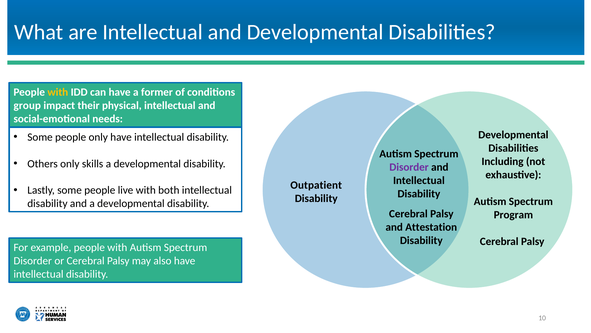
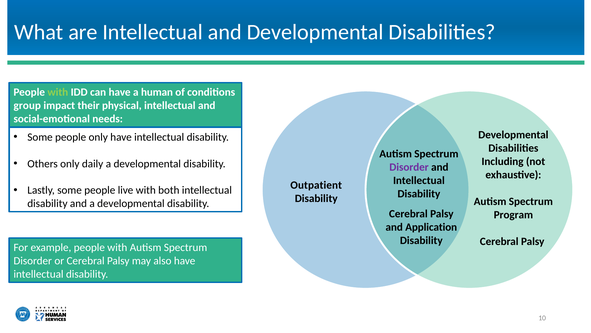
with colour: yellow -> light green (58, 92)
former: former -> human (157, 92)
skills: skills -> daily (93, 163)
Attestation: Attestation -> Application (431, 227)
